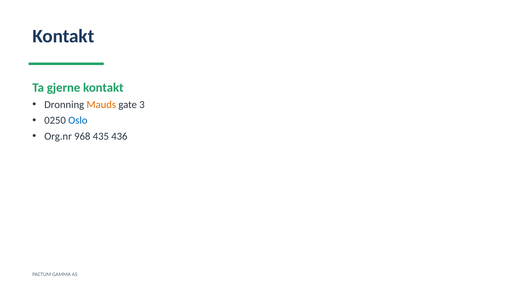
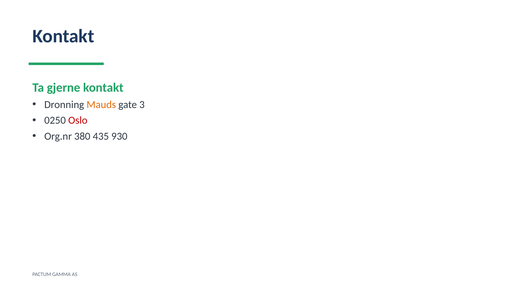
Oslo colour: blue -> red (78, 121)
968: 968 -> 380 (82, 136)
436: 436 -> 930 (119, 136)
